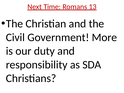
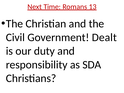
More: More -> Dealt (104, 37)
